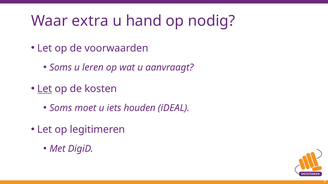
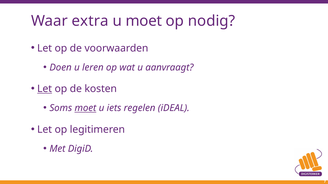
u hand: hand -> moet (144, 21)
Soms: Soms -> Doen (61, 68)
moet underline: none -> present (85, 108)
houden: houden -> regelen (140, 108)
